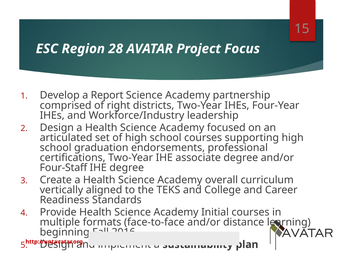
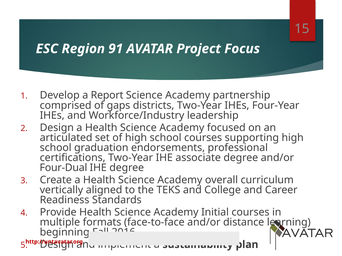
28: 28 -> 91 (116, 49)
right: right -> gaps (119, 106)
Four-Staff: Four-Staff -> Four-Dual (63, 168)
